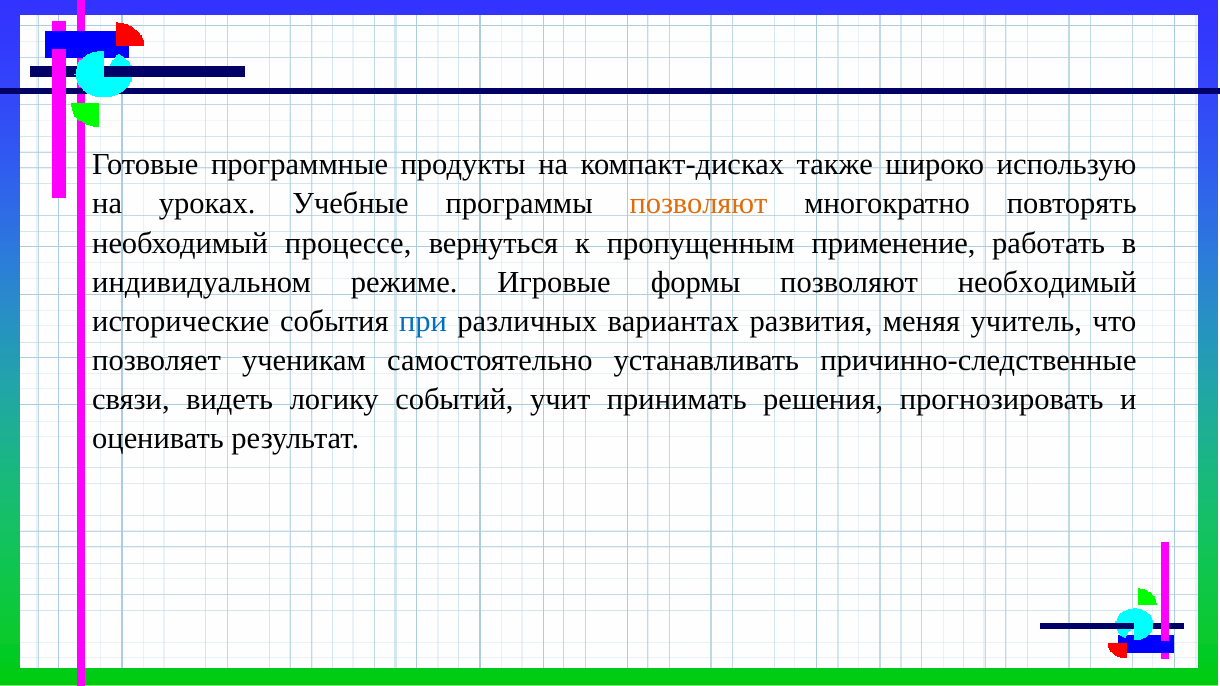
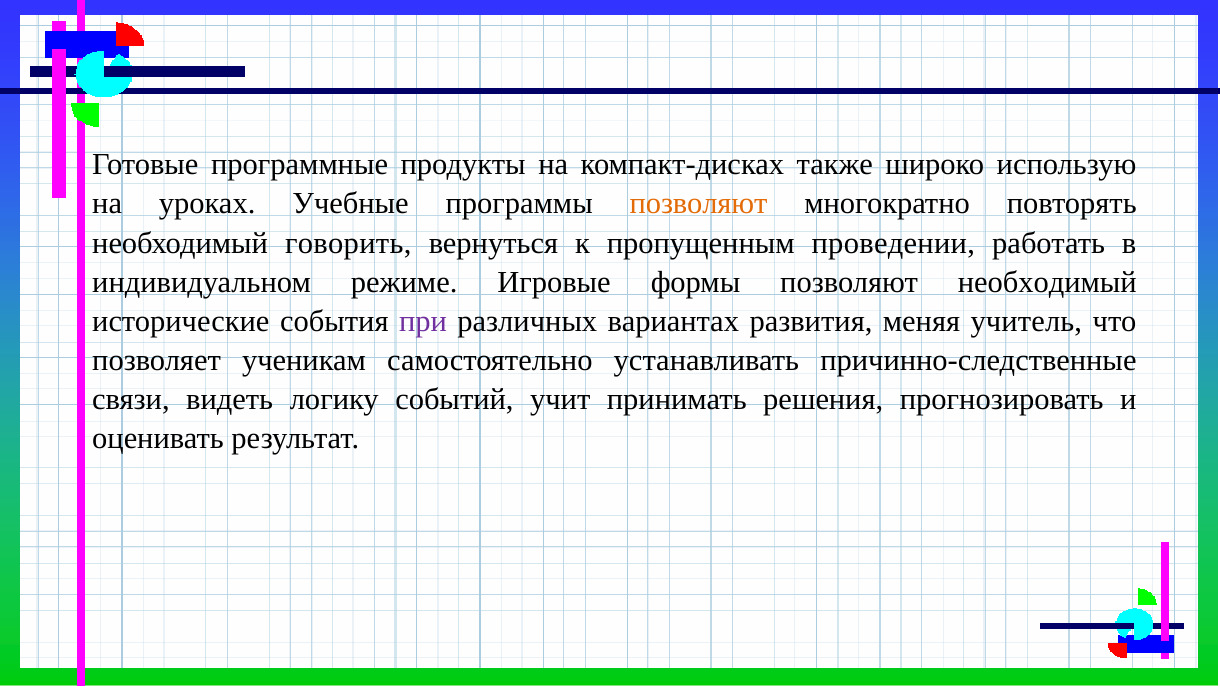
процессе: процессе -> говорить (348, 243)
применение: применение -> проведении (893, 243)
при colour: blue -> purple (423, 321)
